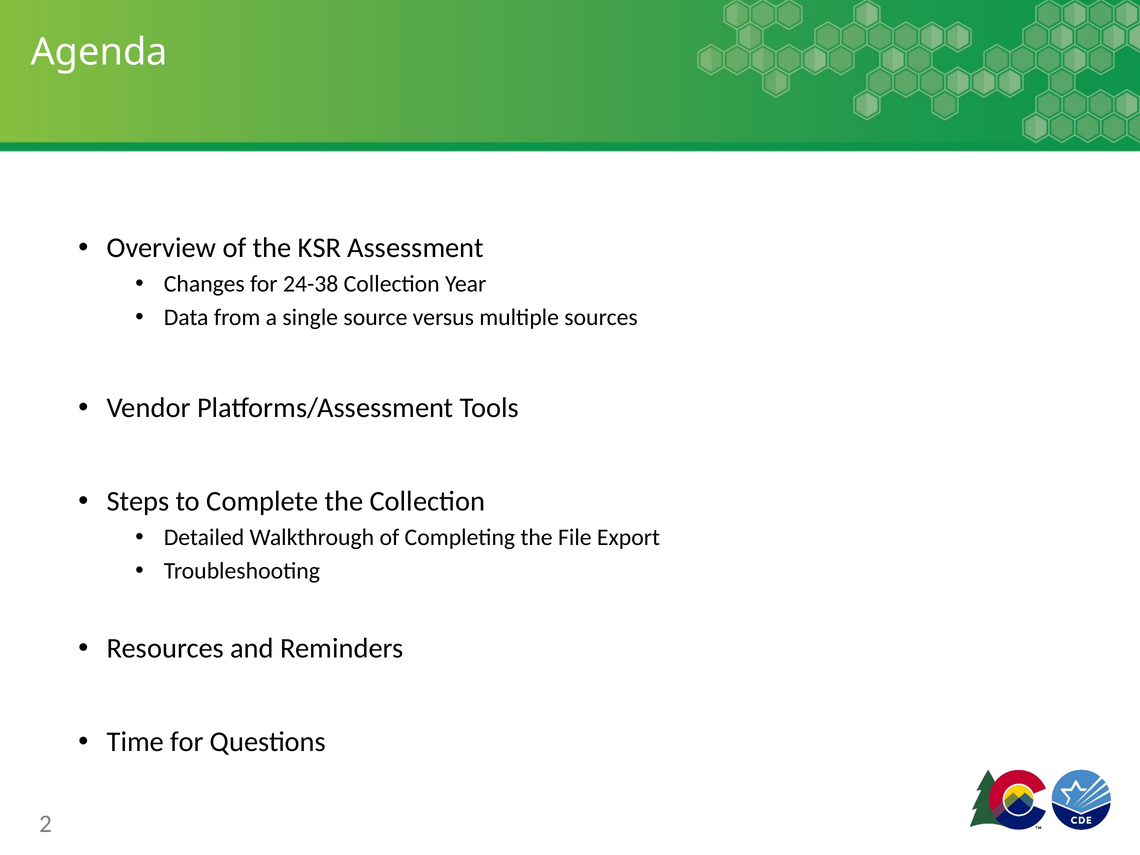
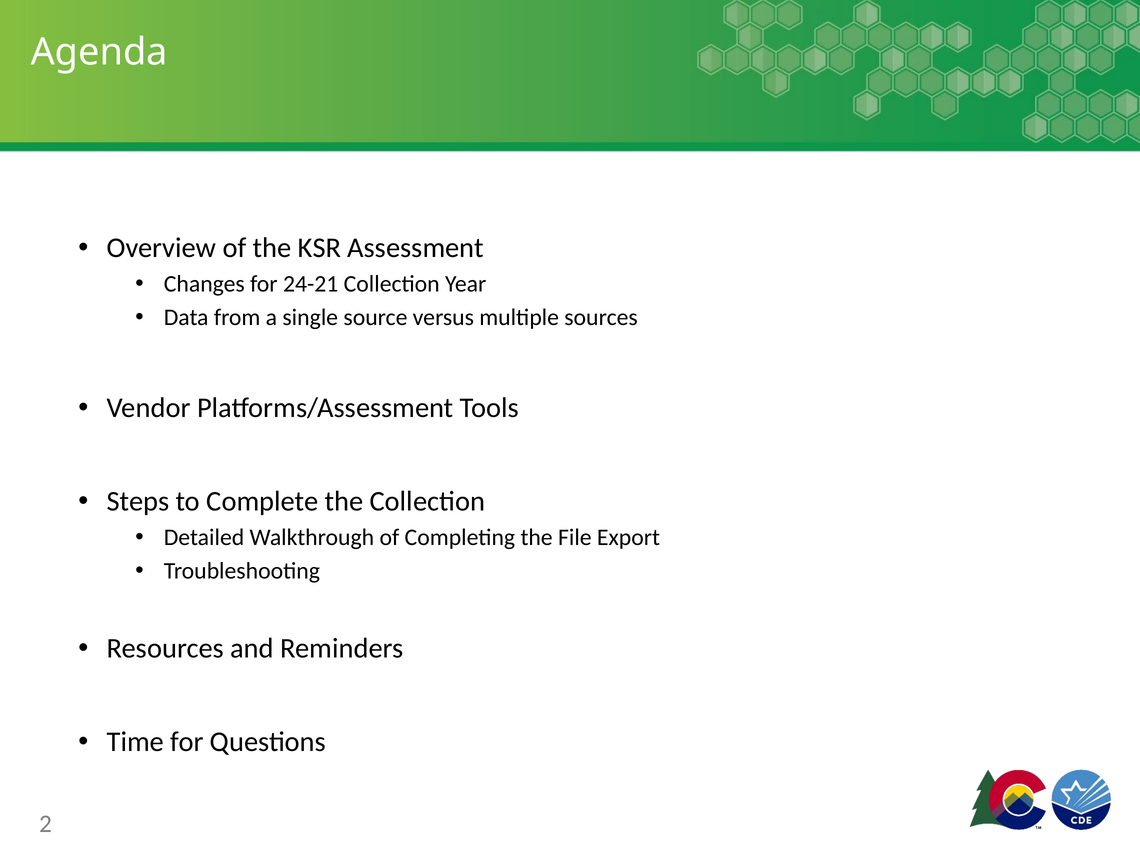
24-38: 24-38 -> 24-21 (311, 284)
